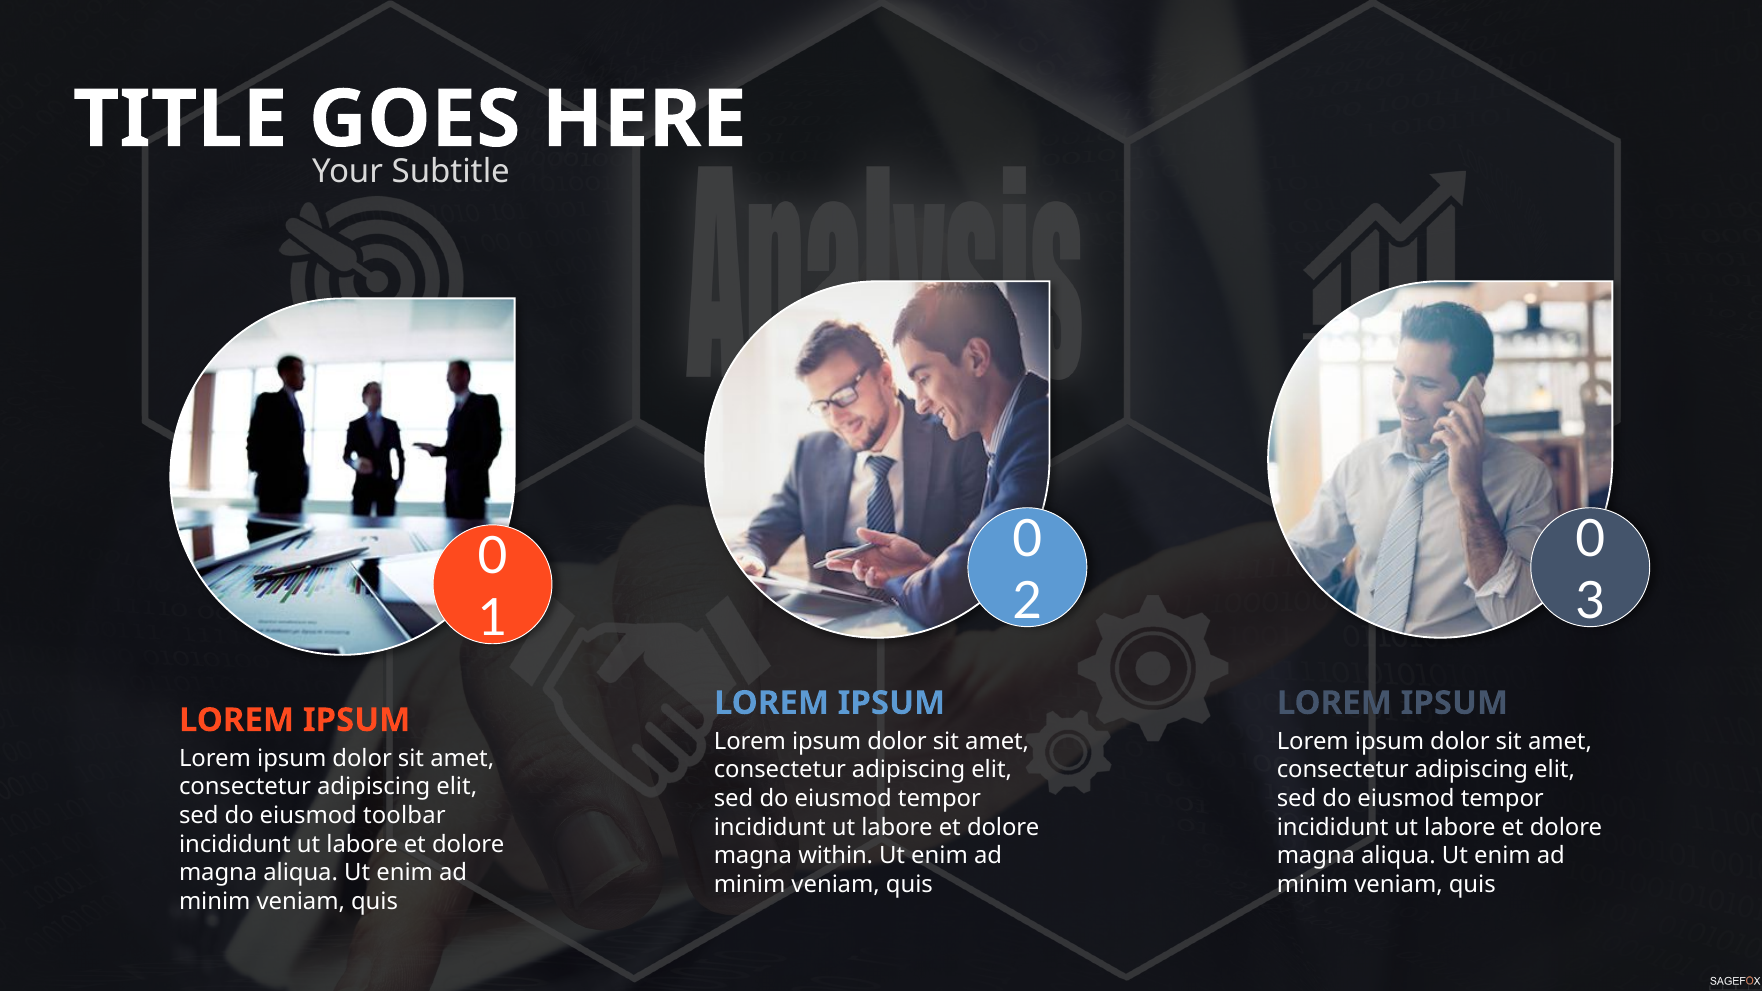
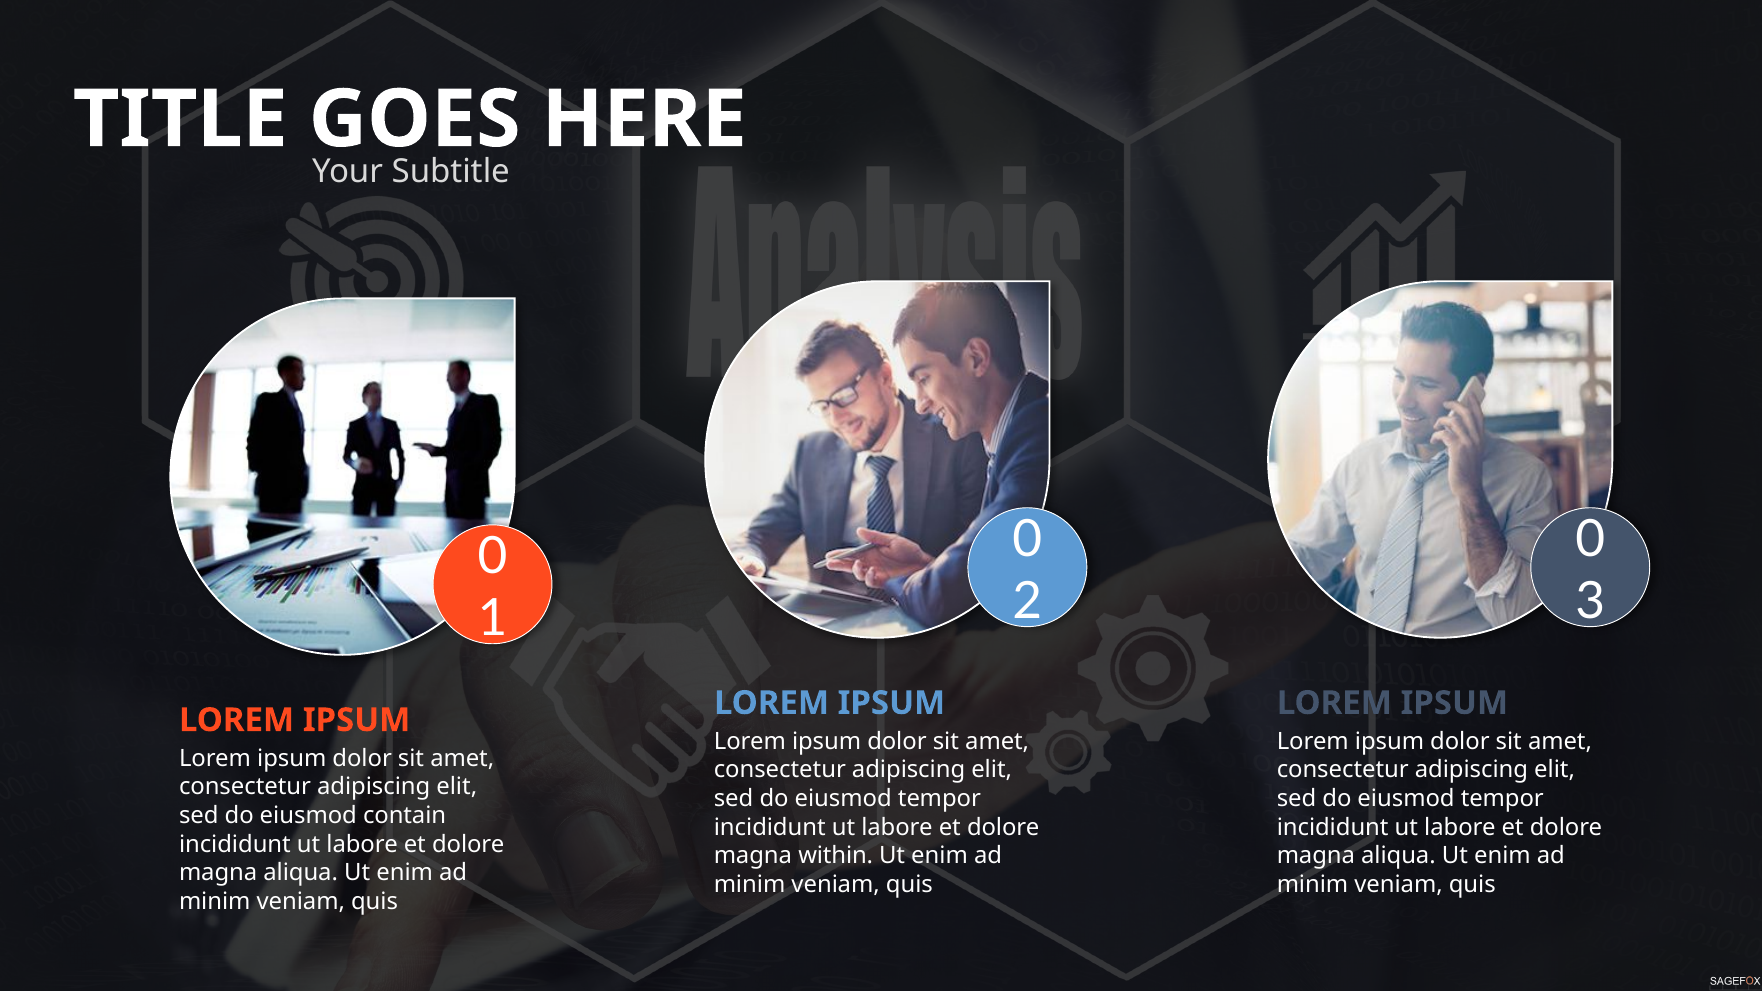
toolbar: toolbar -> contain (405, 816)
